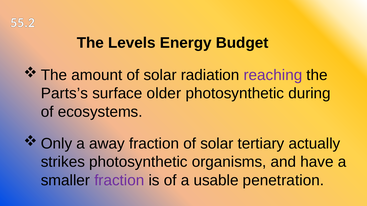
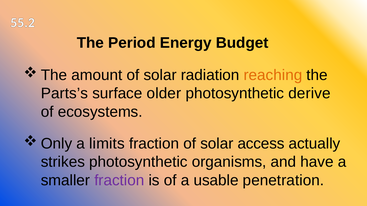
Levels: Levels -> Period (132, 43)
reaching colour: purple -> orange (273, 75)
during: during -> derive (309, 94)
away: away -> limits (107, 144)
tertiary: tertiary -> access (261, 144)
